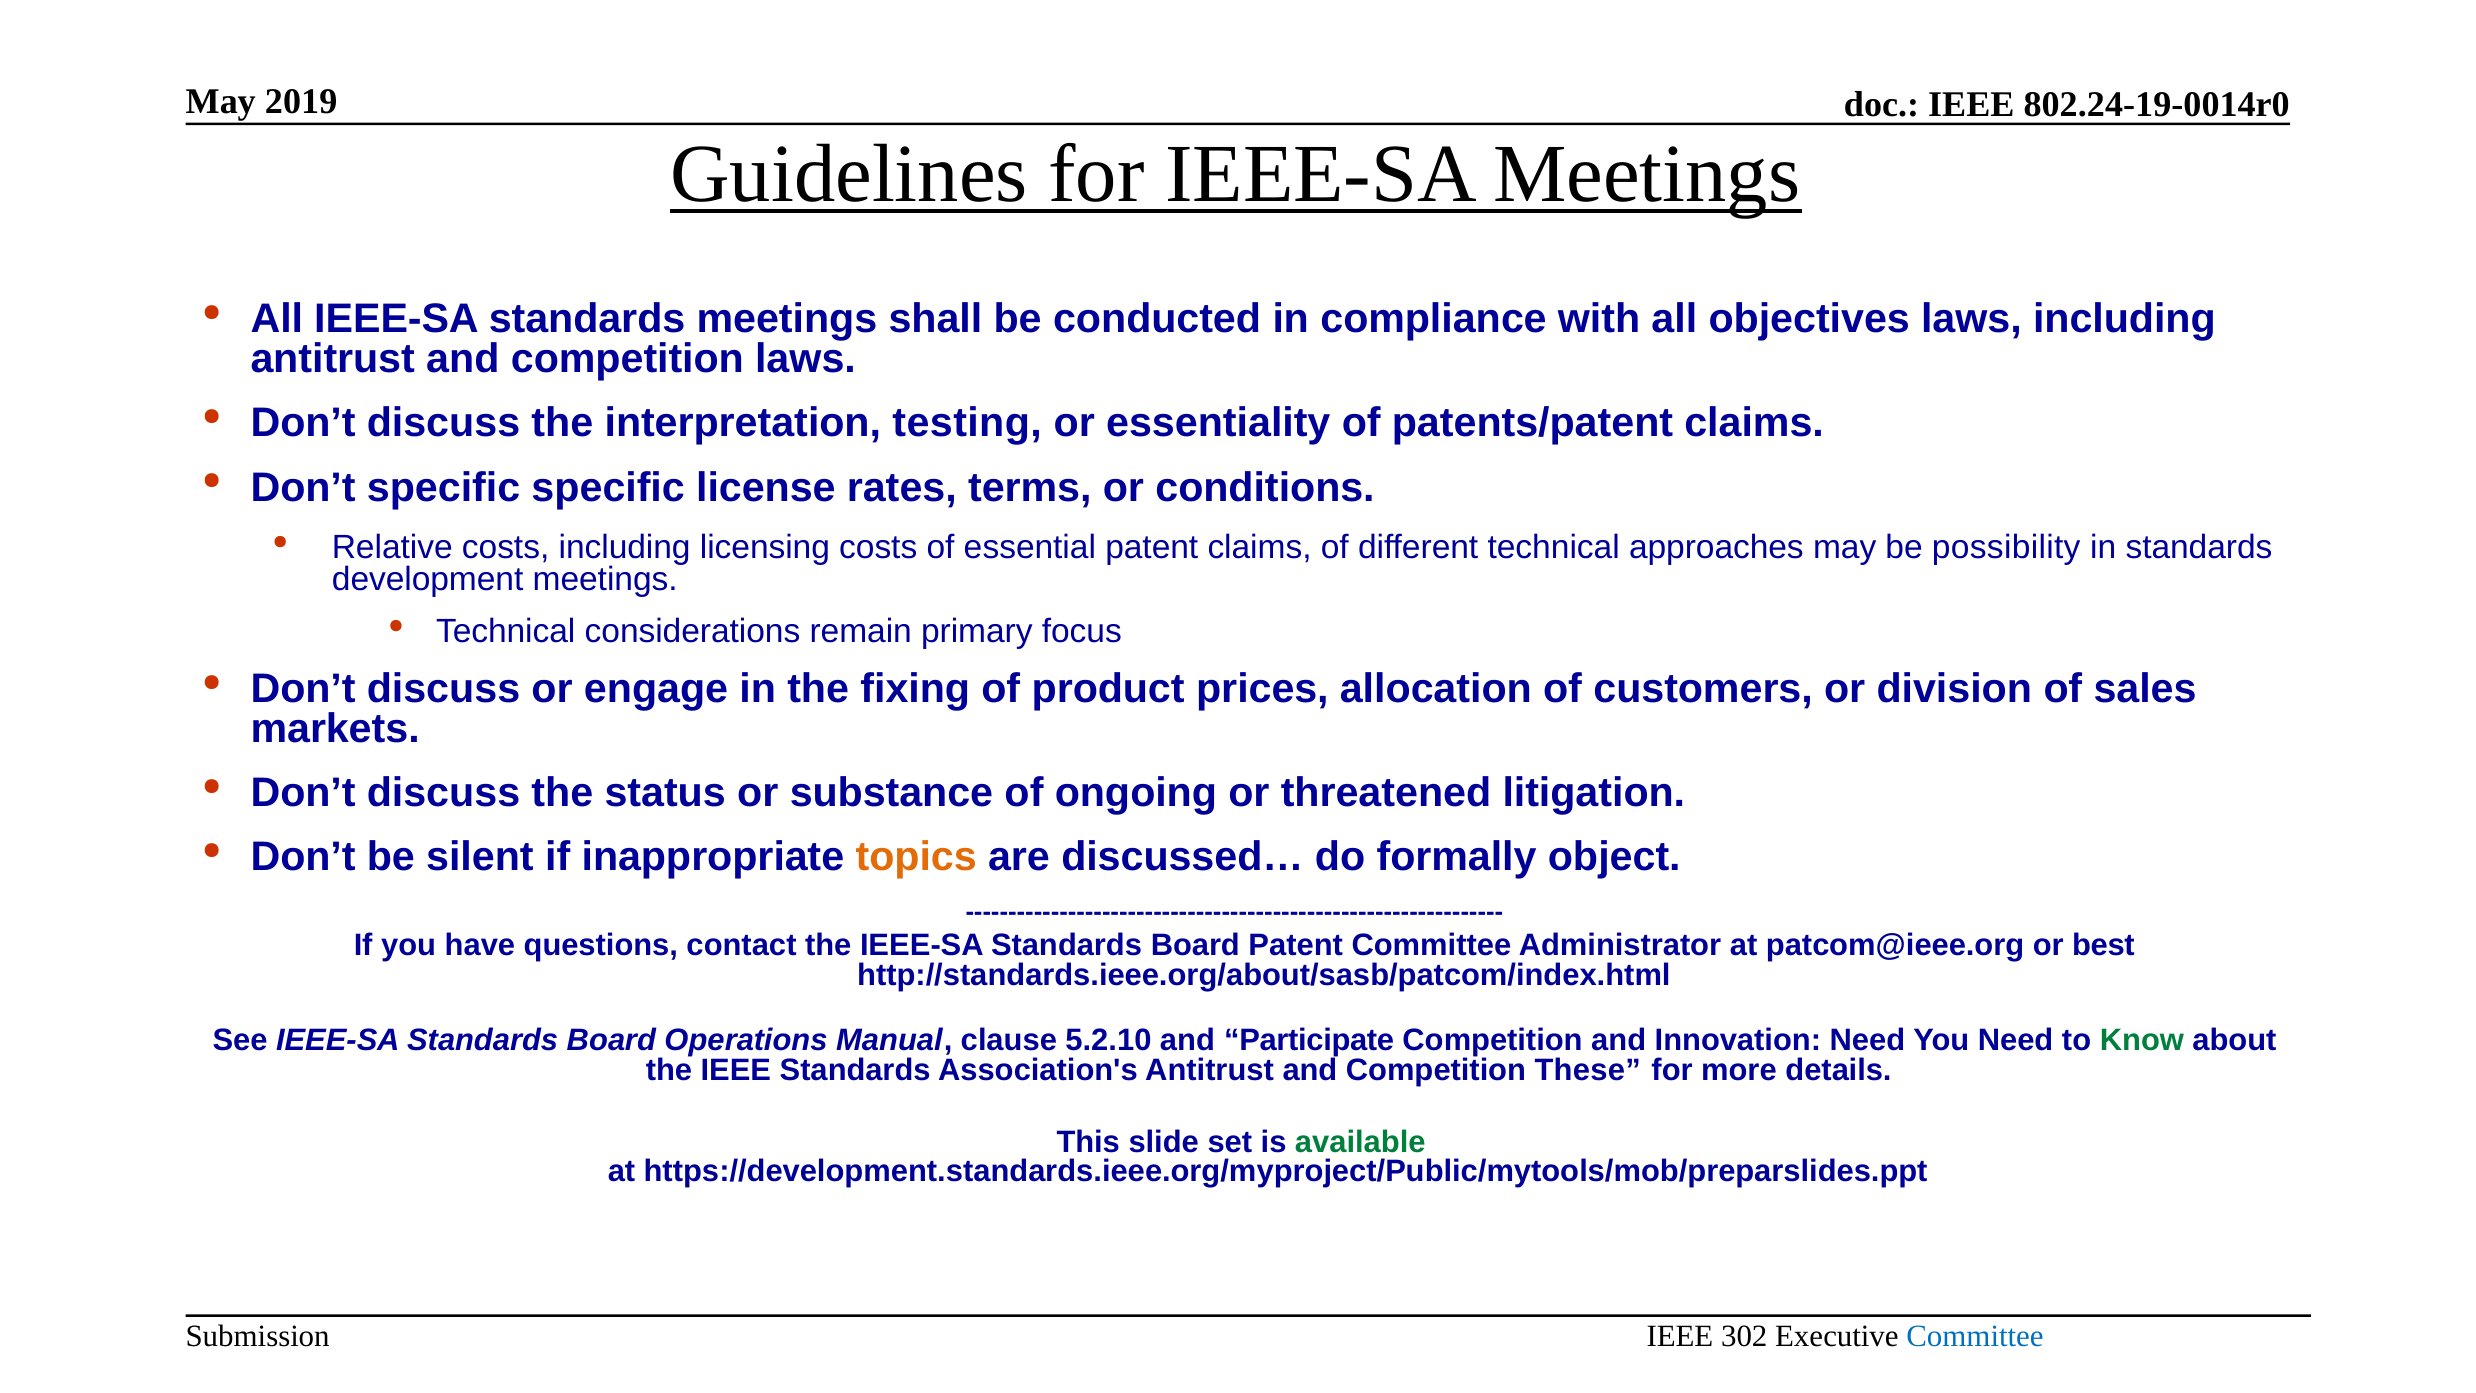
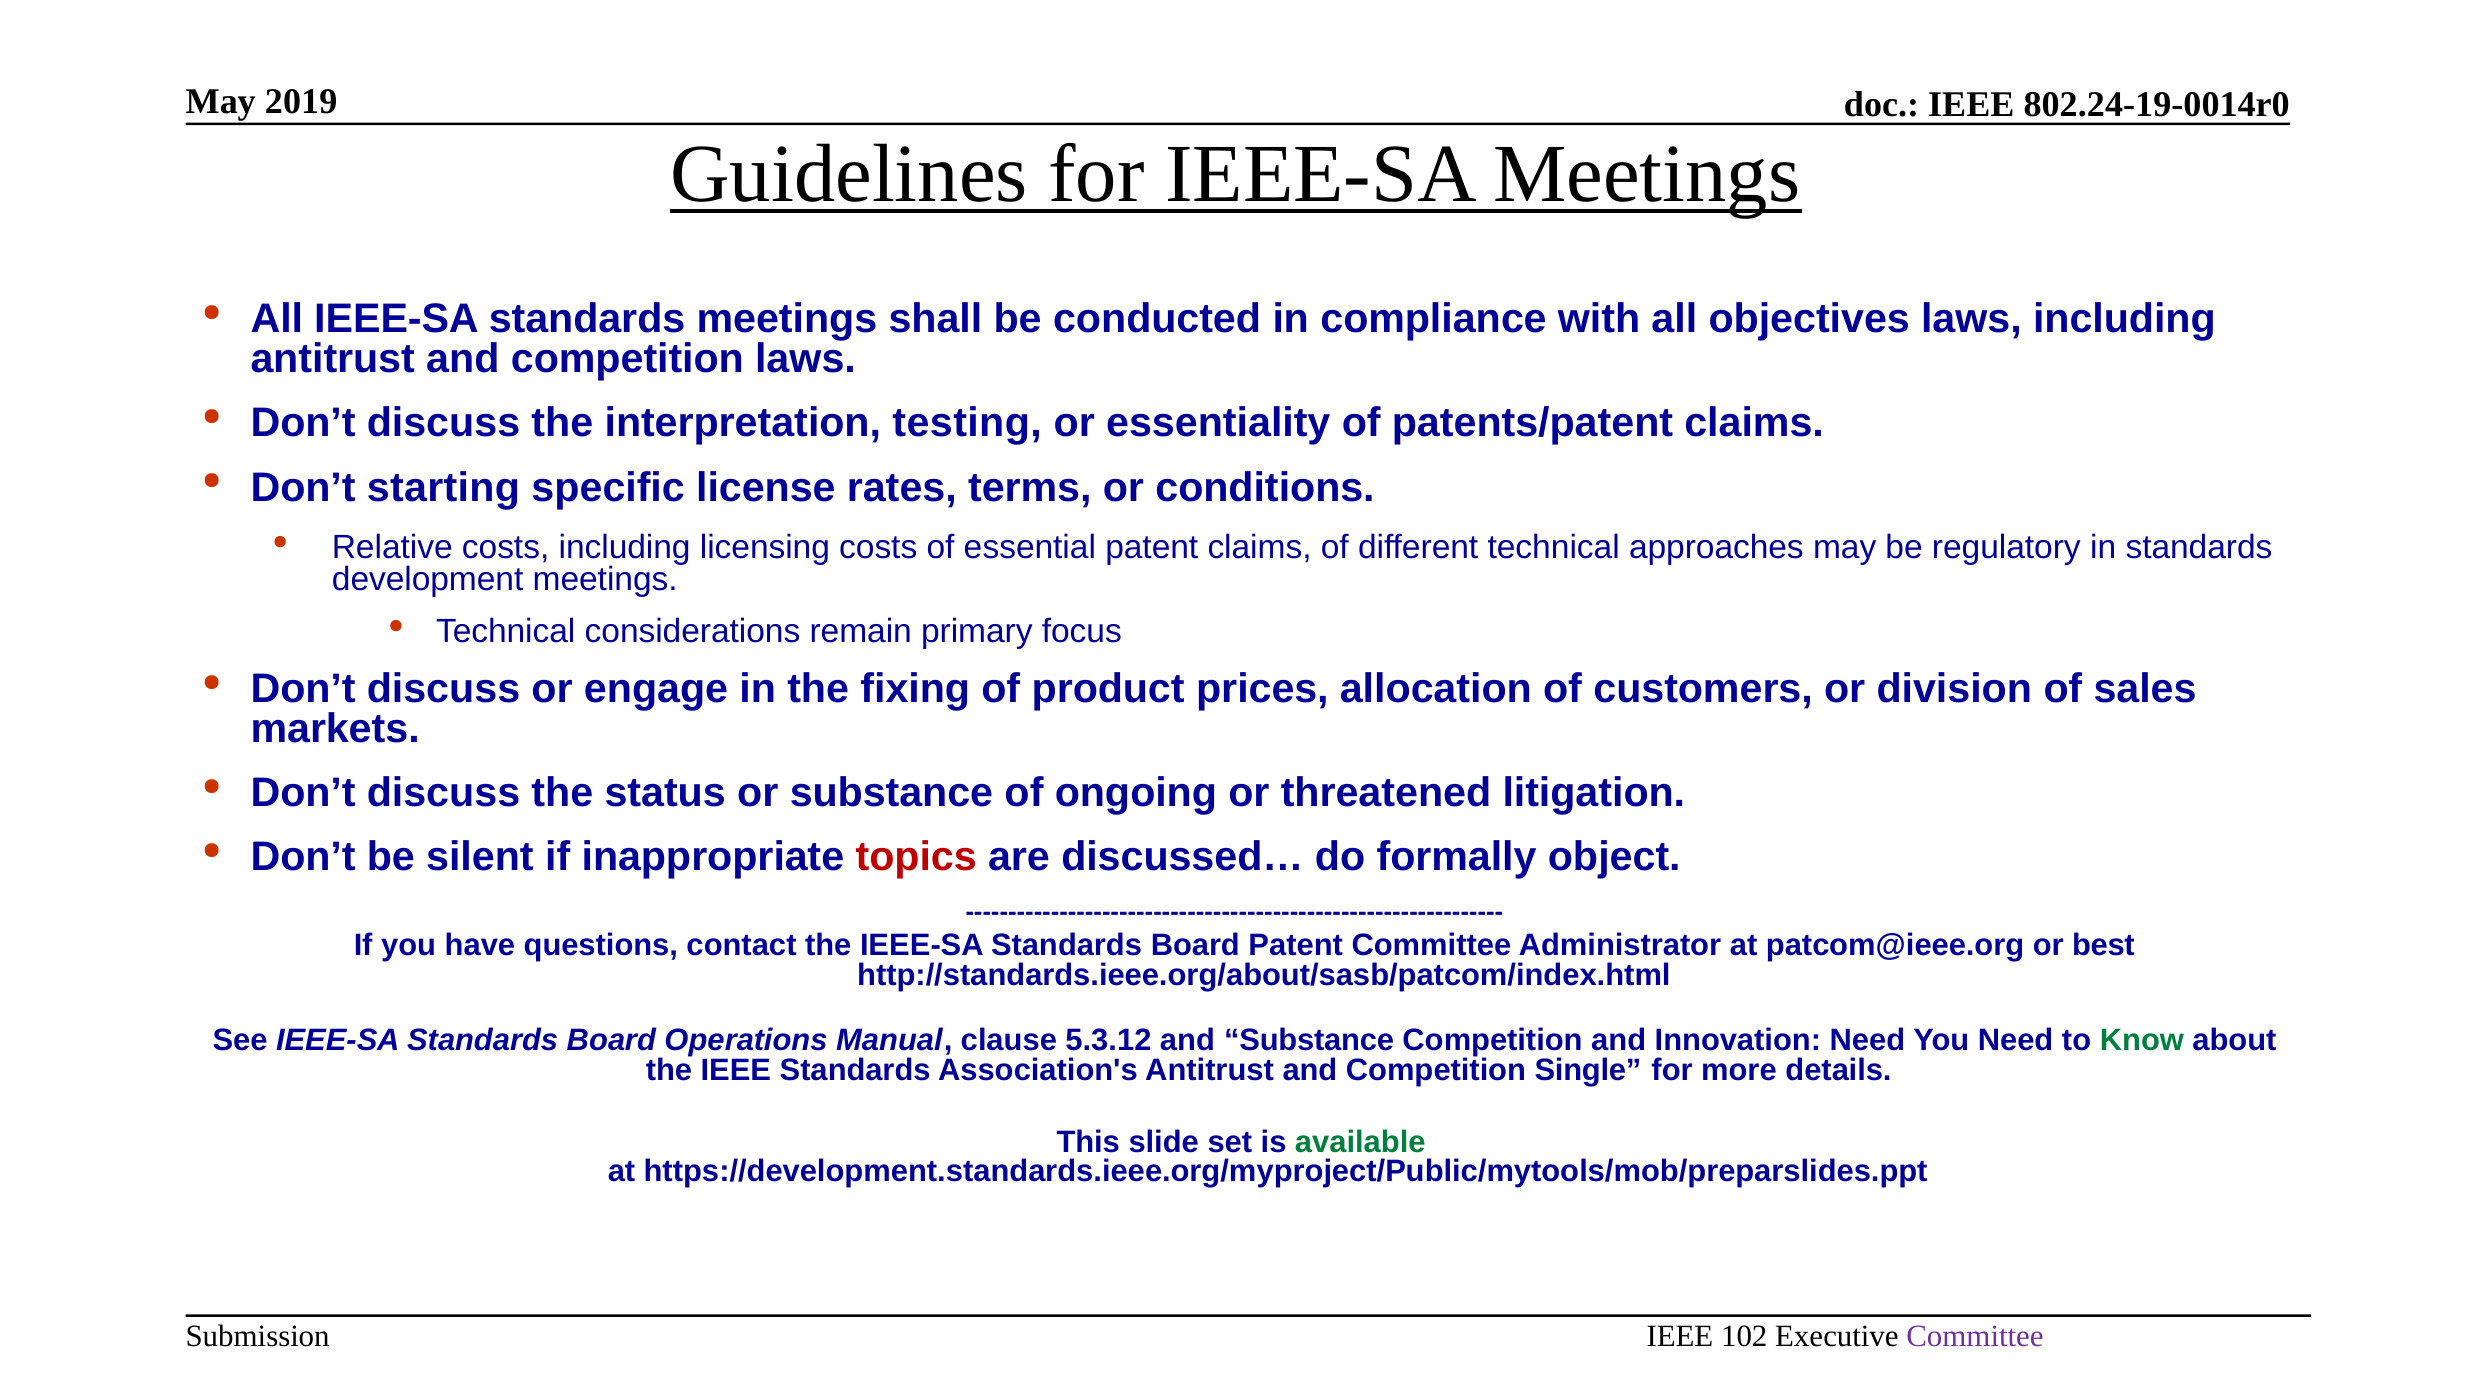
Don’t specific: specific -> starting (443, 487)
possibility: possibility -> regulatory (2006, 547)
topics colour: orange -> red (916, 857)
5.2.10: 5.2.10 -> 5.3.12 (1108, 1040)
and Participate: Participate -> Substance (1309, 1040)
These: These -> Single (1588, 1070)
302: 302 -> 102 (1744, 1336)
Committee colour: blue -> purple (1975, 1336)
